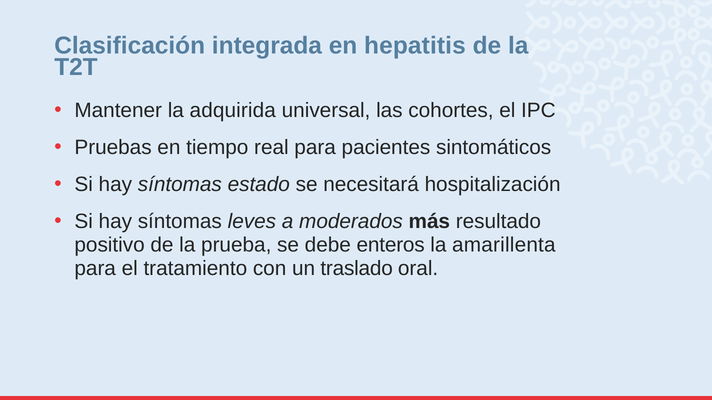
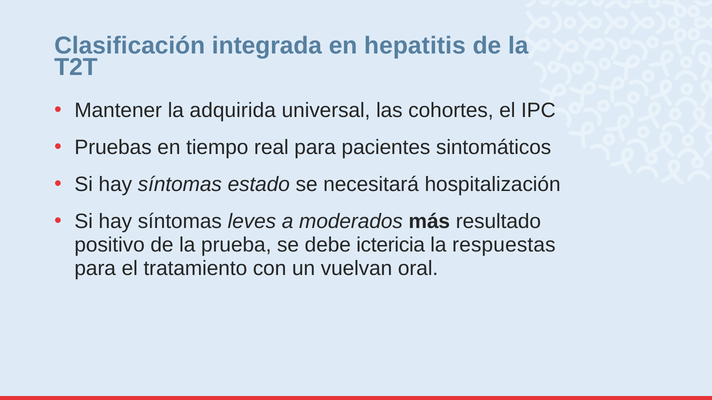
enteros: enteros -> ictericia (391, 245)
amarillenta: amarillenta -> respuestas (504, 245)
traslado: traslado -> vuelvan (357, 269)
